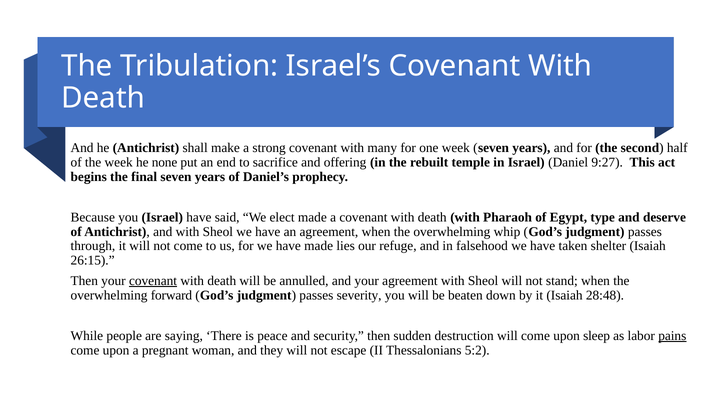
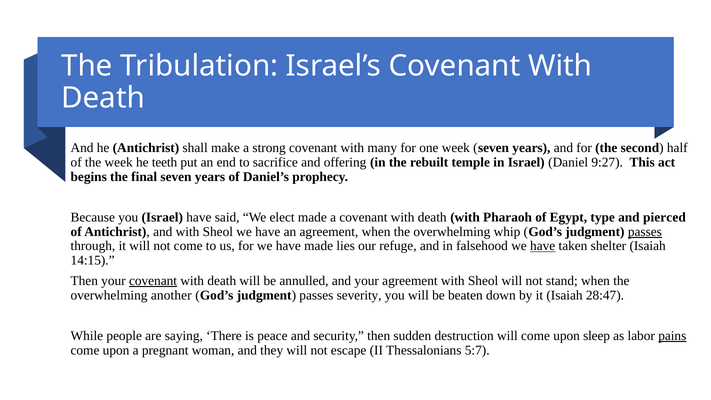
none: none -> teeth (165, 162)
deserve: deserve -> pierced (664, 217)
passes underline: none -> present (645, 232)
have underline: none -> present (543, 246)
26:15: 26:15 -> 14:15 (93, 260)
forward: forward -> another (171, 295)
28:48: 28:48 -> 28:47 (605, 295)
5:2: 5:2 -> 5:7 (477, 350)
